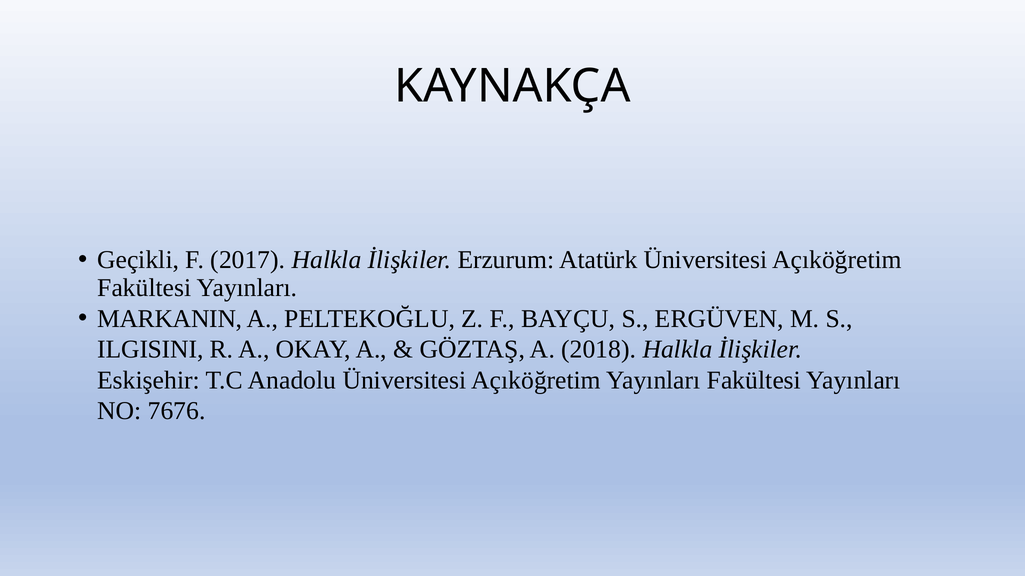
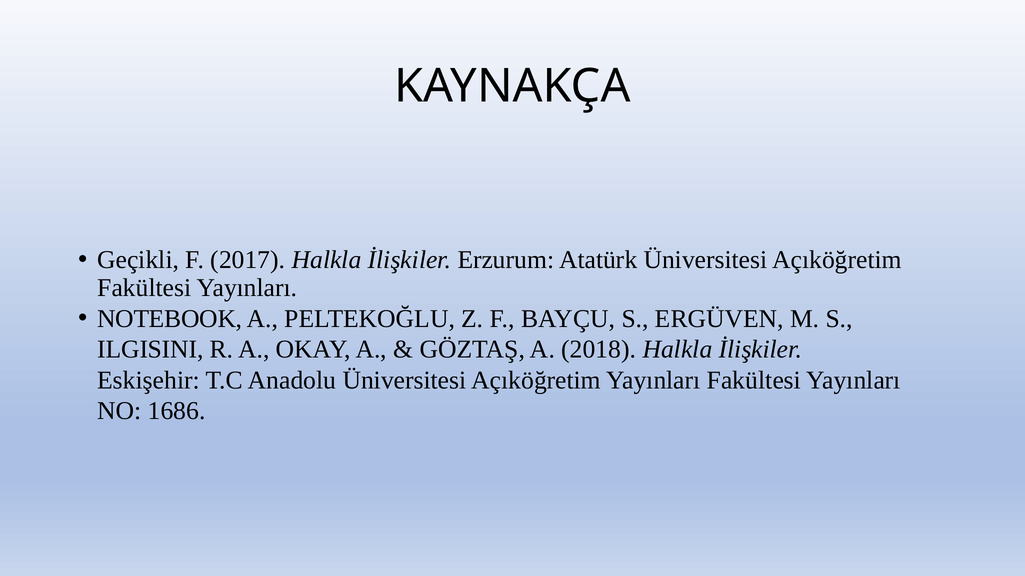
MARKANIN: MARKANIN -> NOTEBOOK (170, 319)
7676: 7676 -> 1686 (177, 411)
